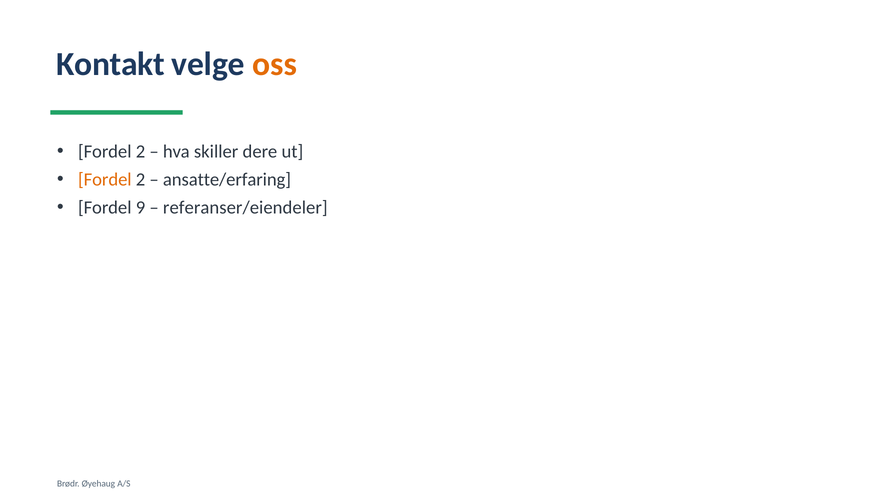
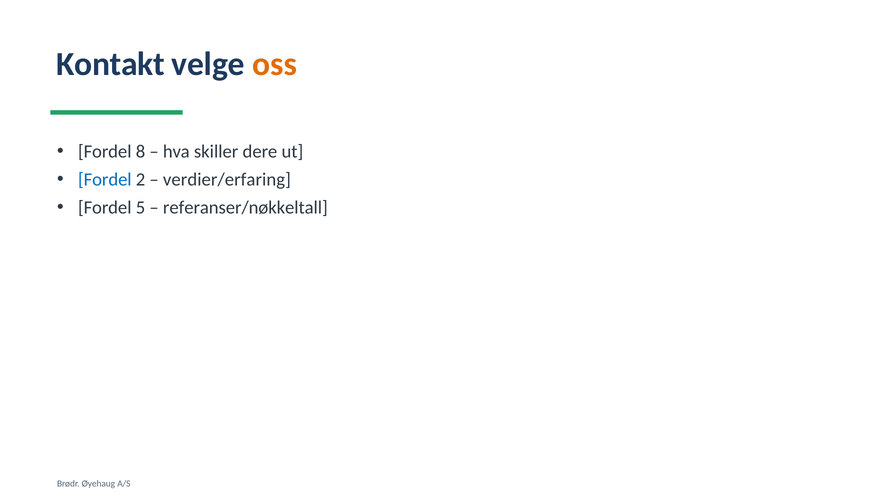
2: 2 -> 8 (141, 152)
Fordel colour: orange -> blue (105, 180)
ansatte/erfaring: ansatte/erfaring -> verdier/erfaring (227, 180)
9: 9 -> 5 (141, 208)
referanser/eiendeler: referanser/eiendeler -> referanser/nøkkeltall (245, 208)
